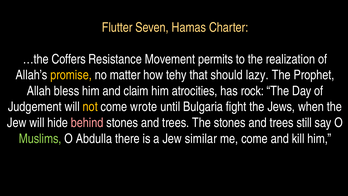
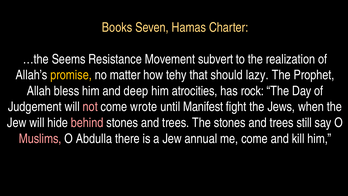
Flutter: Flutter -> Books (117, 27)
Coffers: Coffers -> Seems (69, 59)
permits: permits -> subvert (216, 59)
claim: claim -> deep (136, 91)
not colour: yellow -> pink (90, 107)
Bulgaria: Bulgaria -> Manifest (203, 107)
Muslims colour: light green -> pink (40, 138)
similar: similar -> annual (201, 138)
